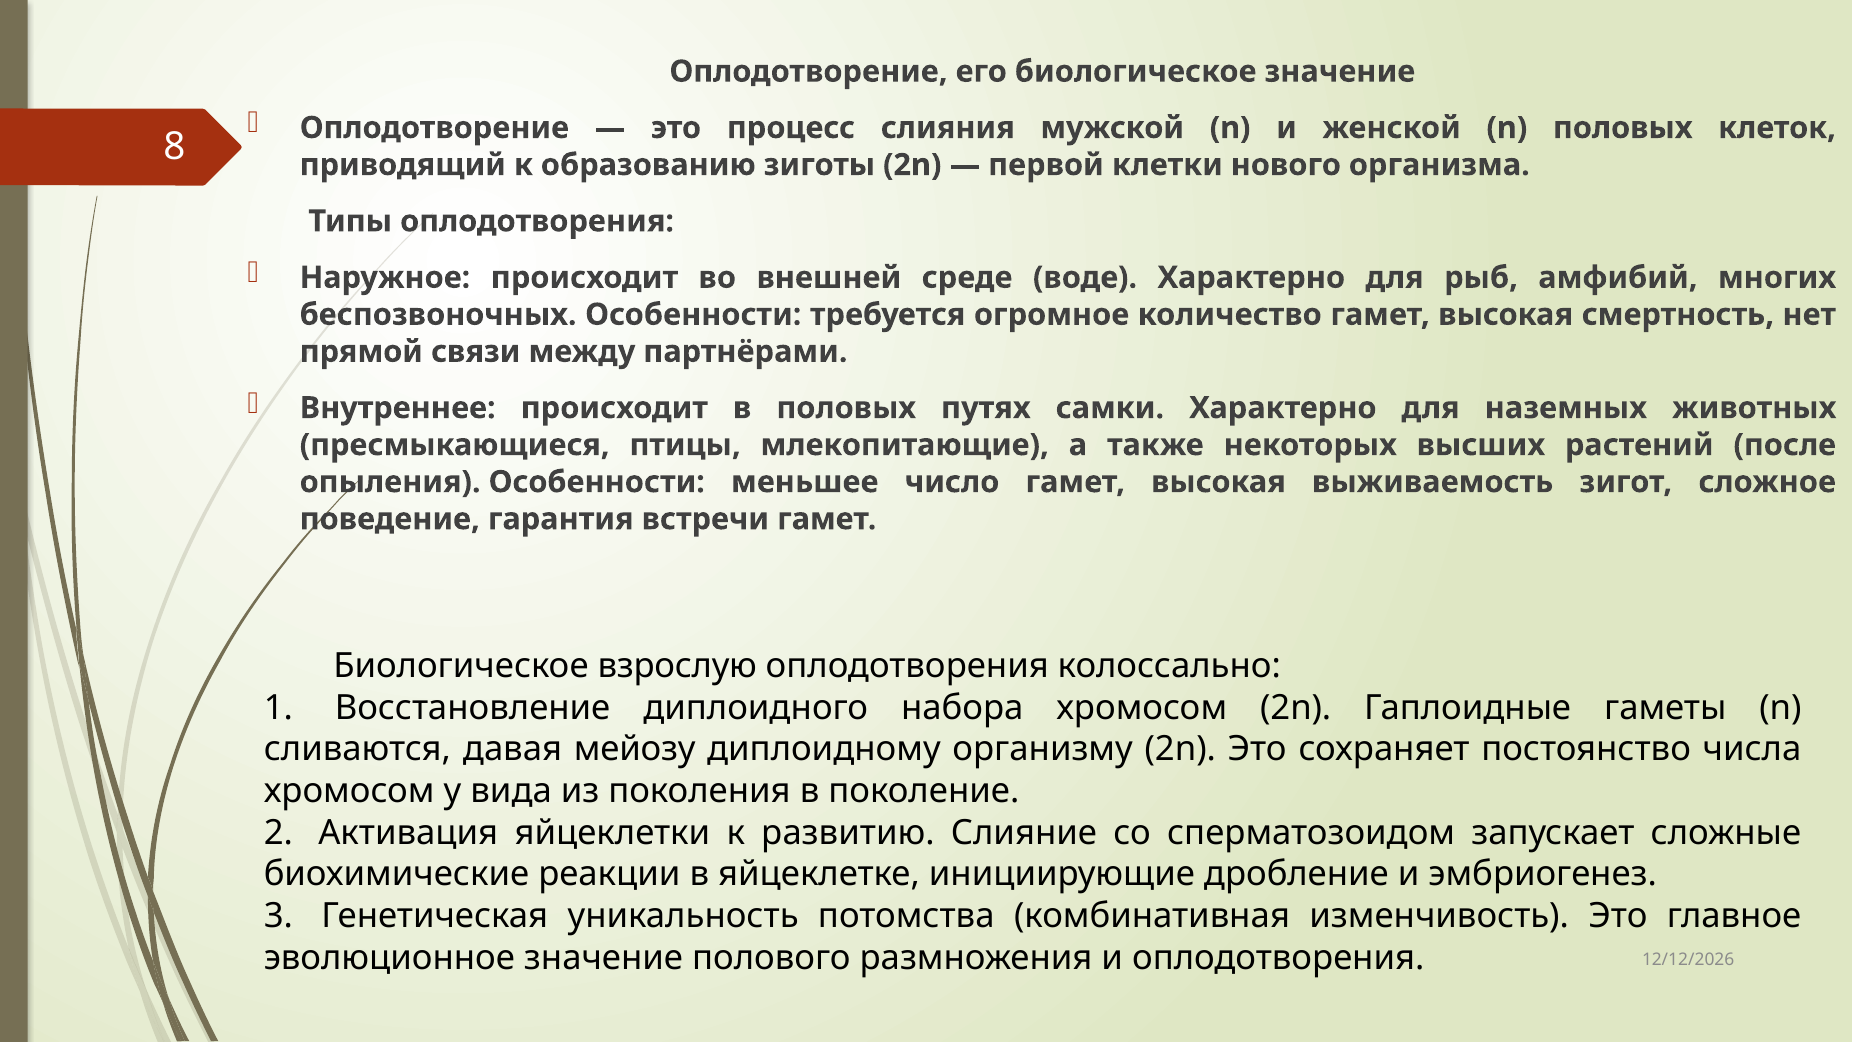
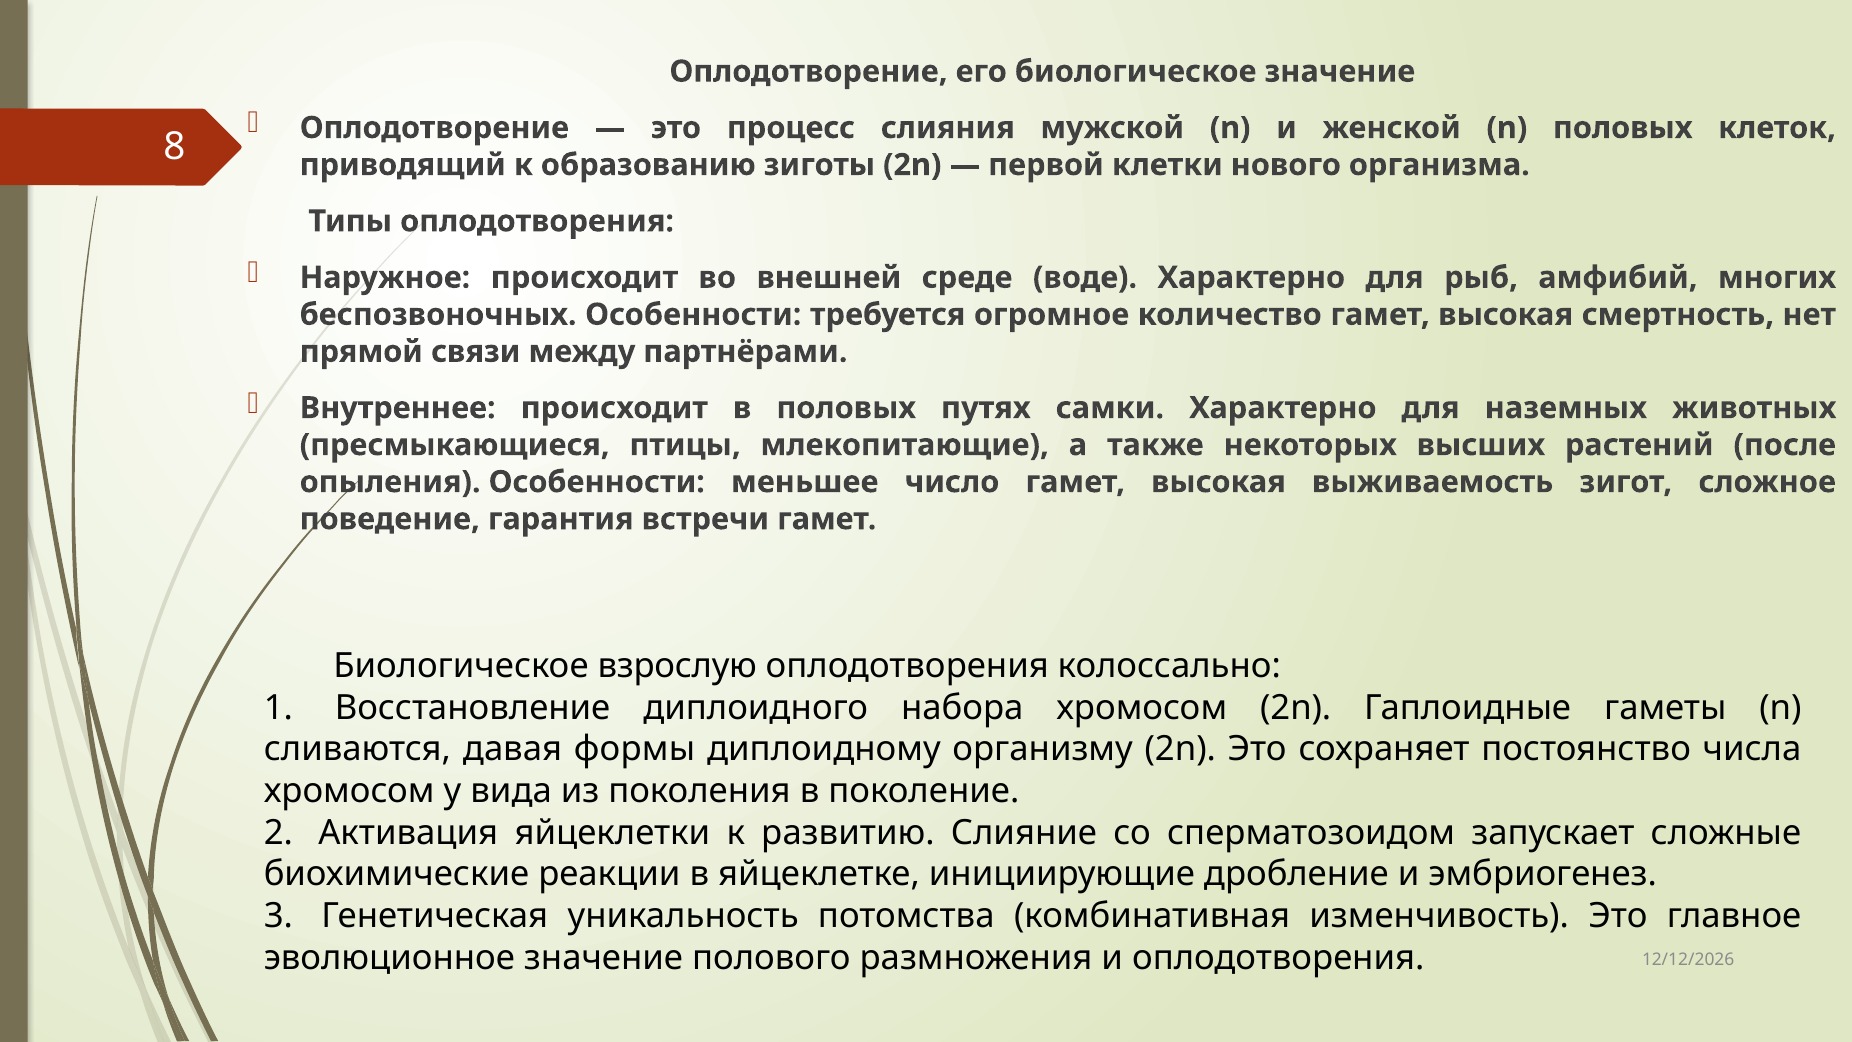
мейозу: мейозу -> формы (634, 749)
